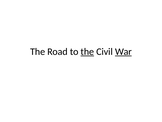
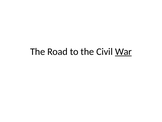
the underline: present -> none (87, 51)
